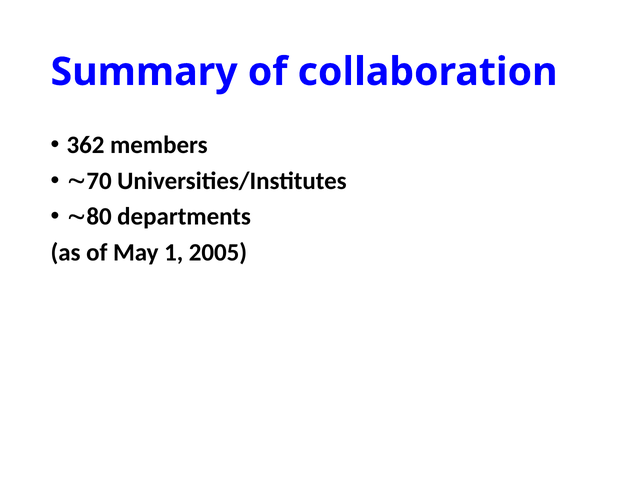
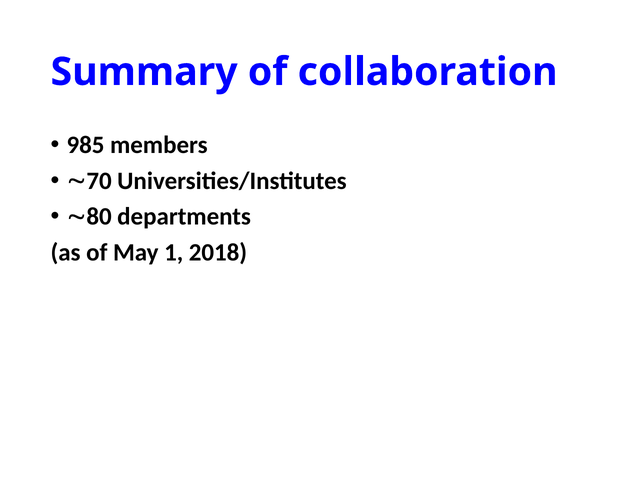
362: 362 -> 985 (86, 145)
2005: 2005 -> 2018 (218, 252)
